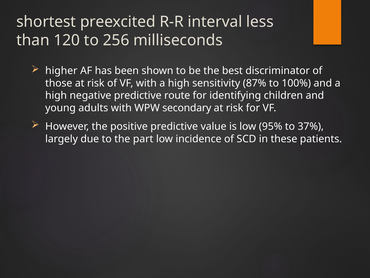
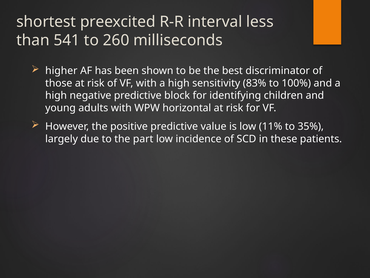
120: 120 -> 541 (67, 40)
256: 256 -> 260 (116, 40)
87%: 87% -> 83% (255, 83)
route: route -> block (177, 95)
secondary: secondary -> horizontal (187, 108)
95%: 95% -> 11% (271, 126)
37%: 37% -> 35% (311, 126)
